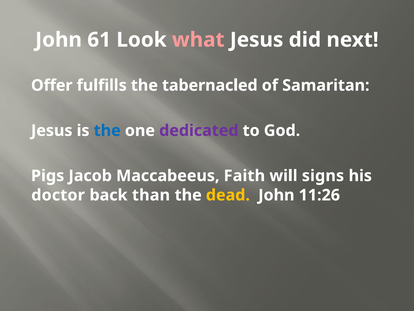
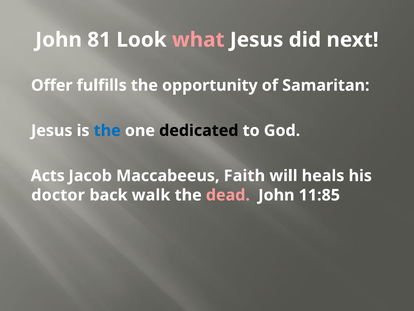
61: 61 -> 81 (99, 40)
tabernacled: tabernacled -> opportunity (210, 85)
dedicated colour: purple -> black (199, 130)
Pigs: Pigs -> Acts (48, 176)
signs: signs -> heals (323, 176)
than: than -> walk (151, 195)
dead colour: yellow -> pink (228, 195)
11:26: 11:26 -> 11:85 (319, 195)
